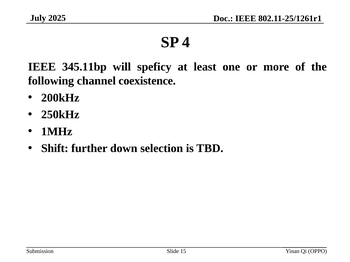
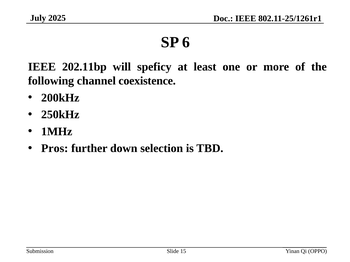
4: 4 -> 6 (186, 42)
345.11bp: 345.11bp -> 202.11bp (84, 67)
Shift: Shift -> Pros (55, 149)
